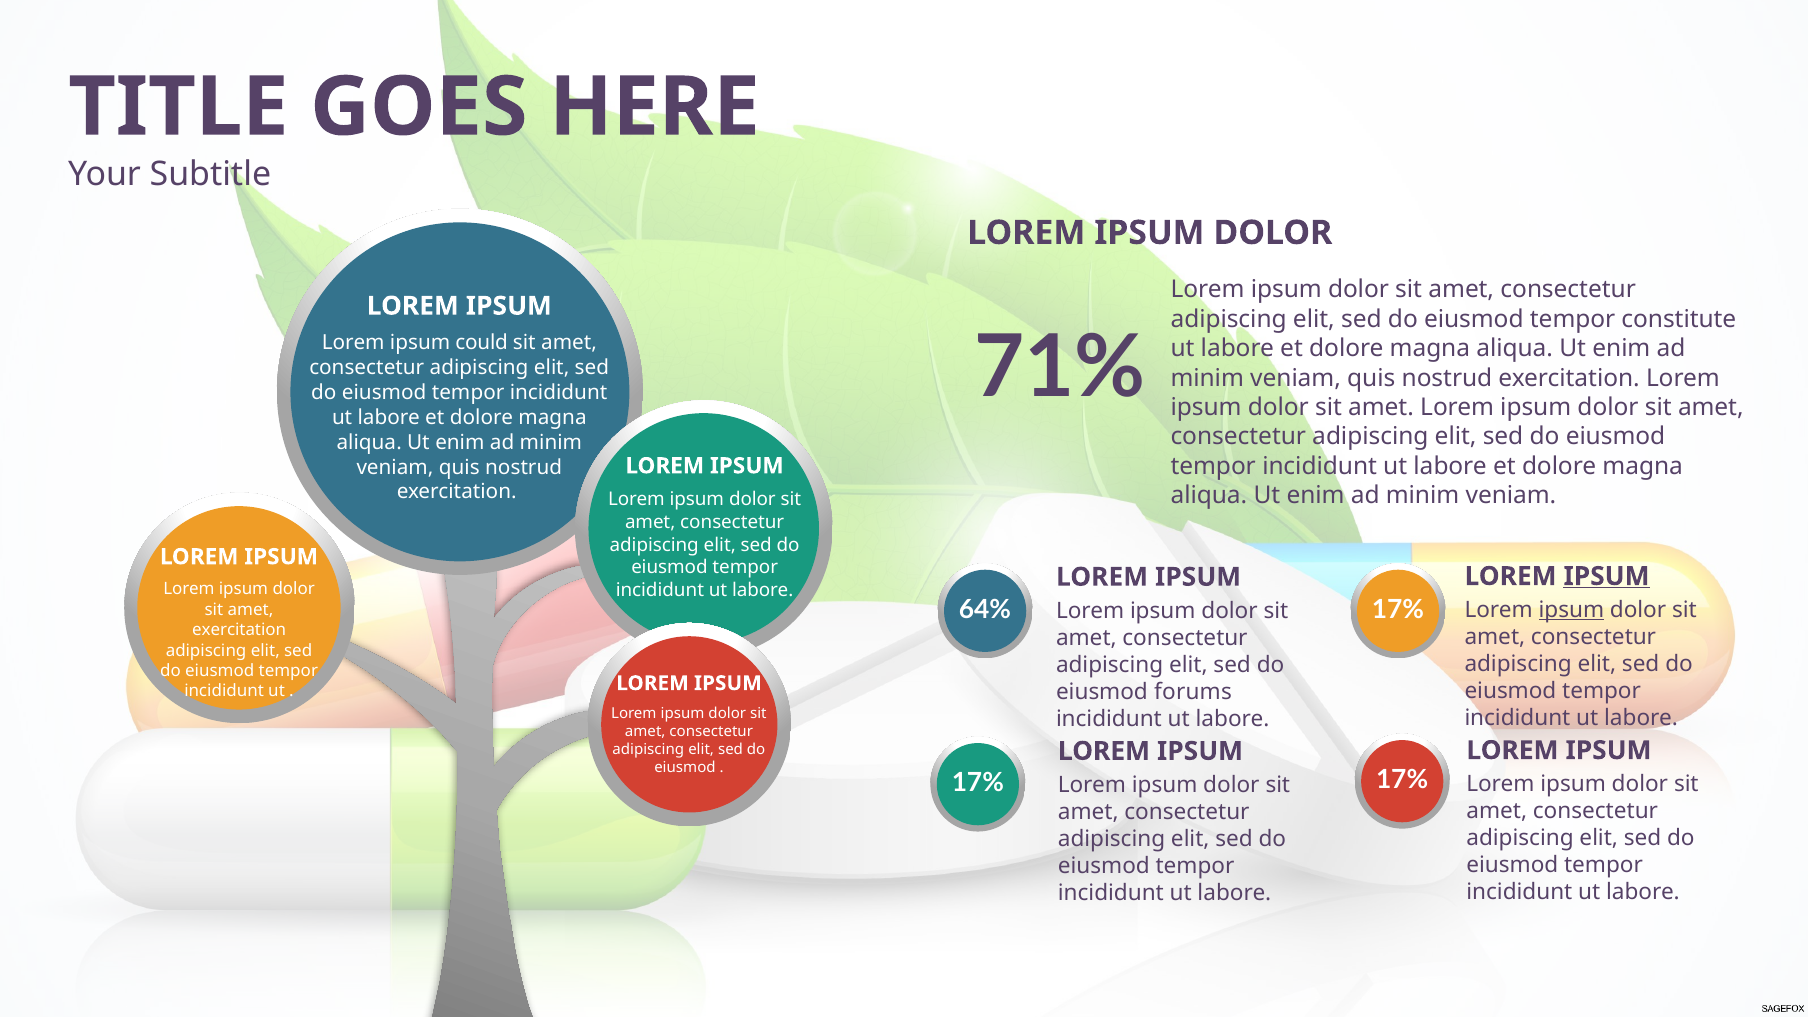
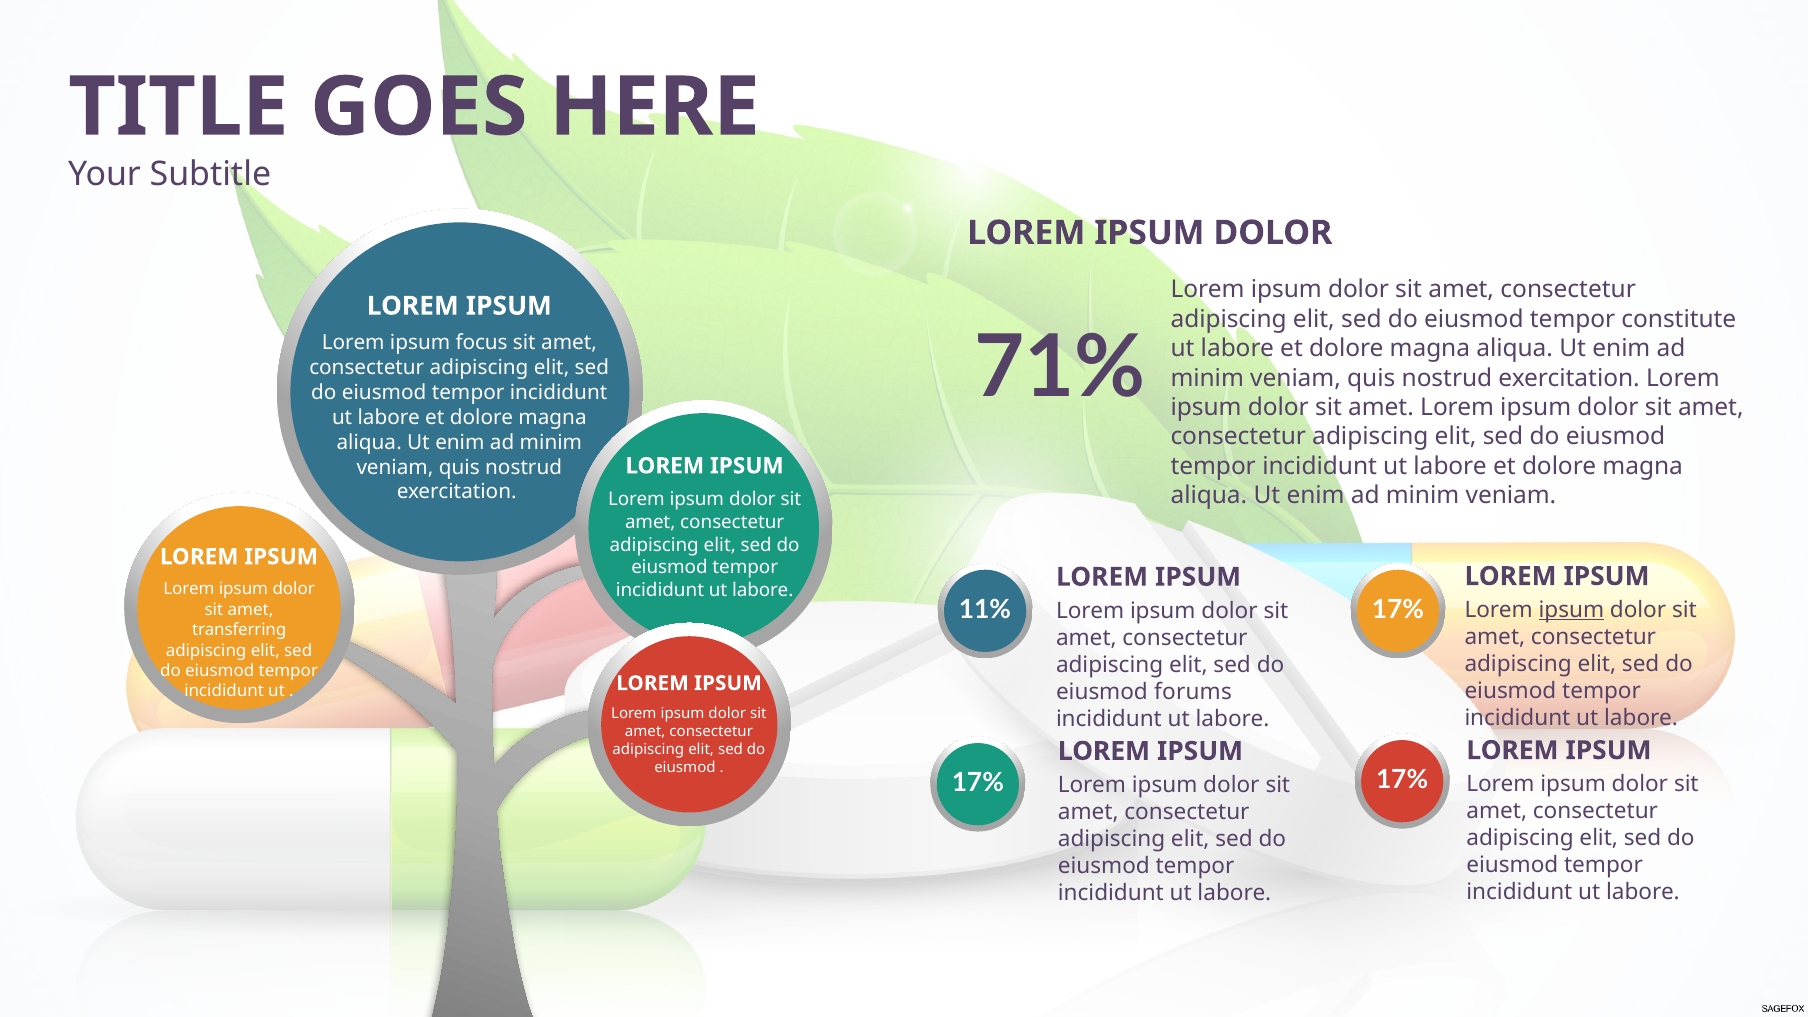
could: could -> focus (482, 343)
IPSUM underline: present -> none (1607, 576)
64%: 64% -> 11% (985, 609)
exercitation: exercitation -> transferring (239, 630)
